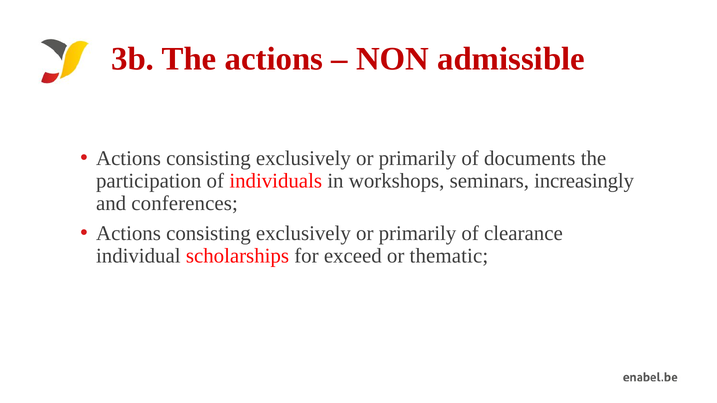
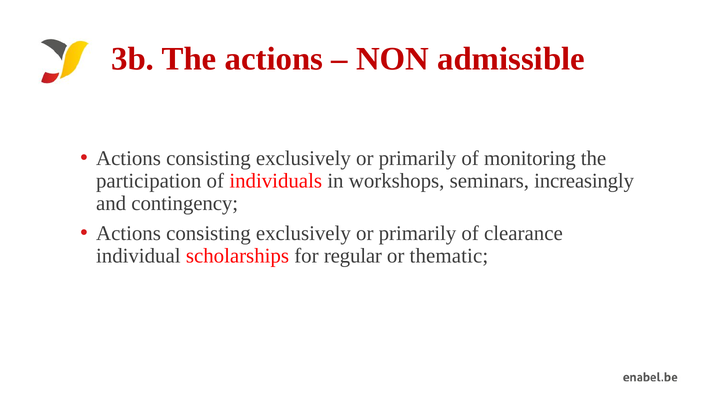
documents: documents -> monitoring (530, 158)
conferences: conferences -> contingency (185, 203)
exceed: exceed -> regular (353, 256)
